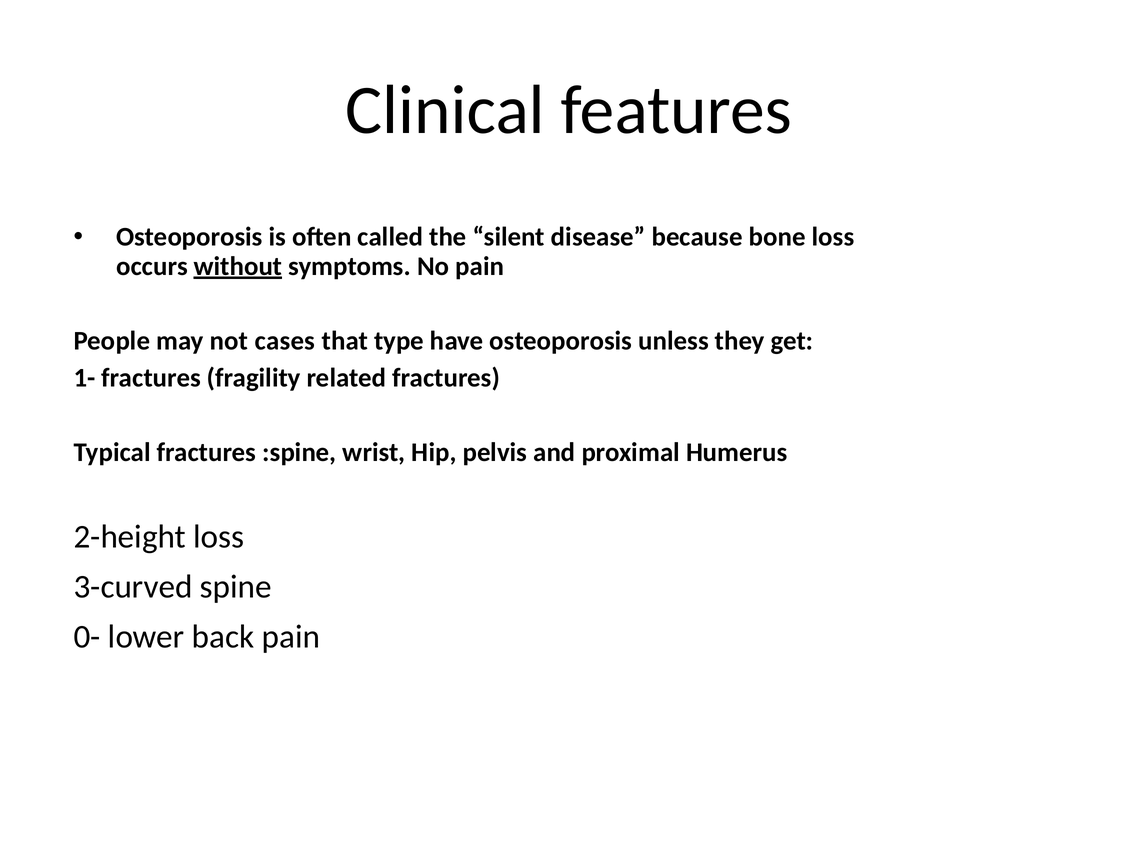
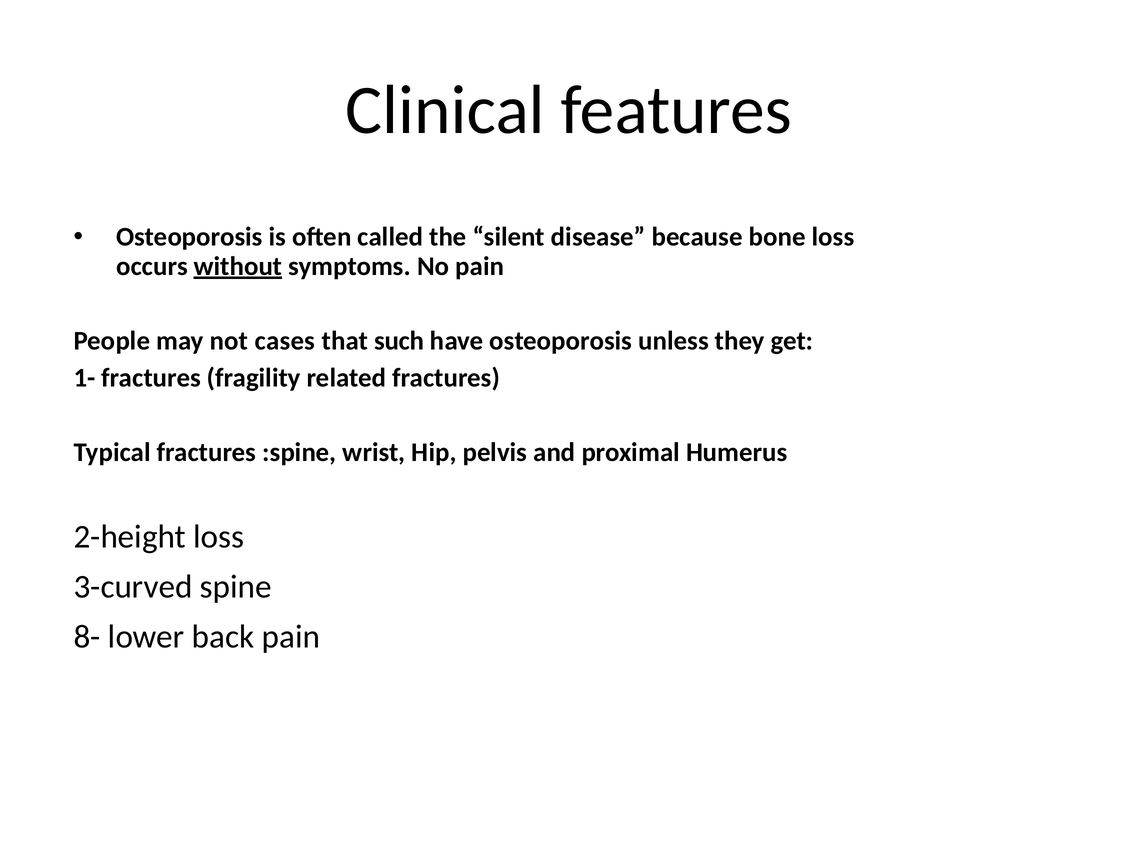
type: type -> such (399, 340)
0-: 0- -> 8- (87, 636)
